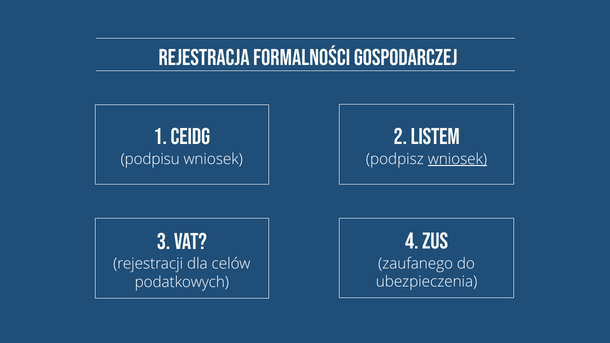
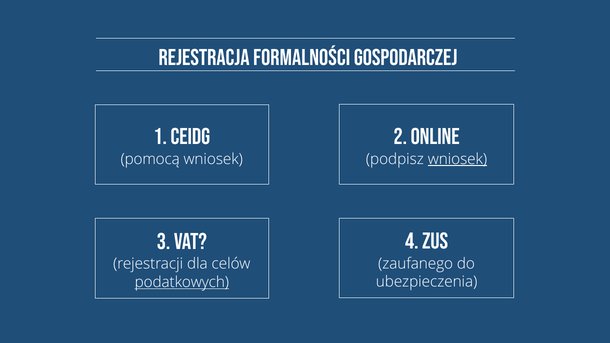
listem: listem -> online (435, 137)
podpisu: podpisu -> pomocą (150, 159)
podatkowych underline: none -> present (182, 282)
